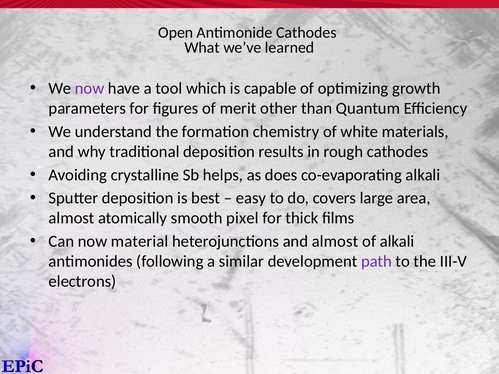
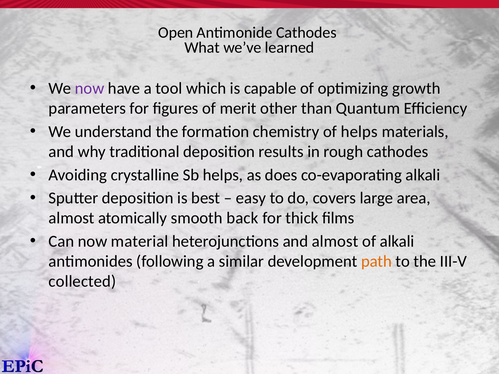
of white: white -> helps (359, 132)
pixel: pixel -> back (242, 218)
path colour: purple -> orange (376, 261)
electrons: electrons -> collected (82, 281)
